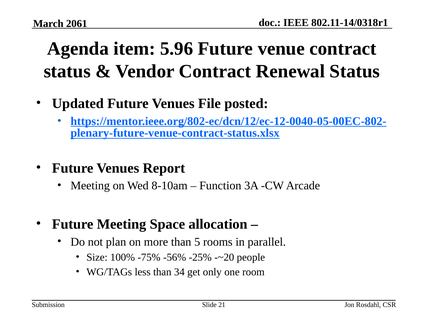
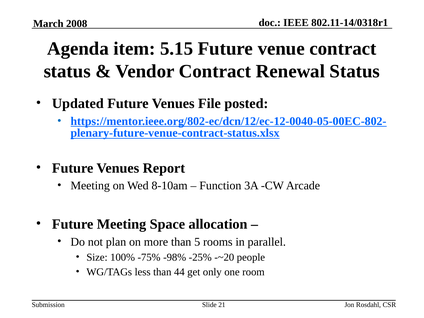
2061: 2061 -> 2008 (77, 24)
5.96: 5.96 -> 5.15 (177, 49)
-56%: -56% -> -98% (175, 257)
34: 34 -> 44 (179, 272)
